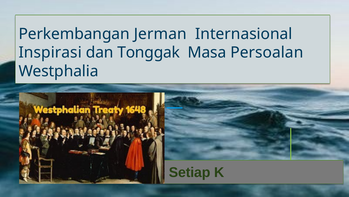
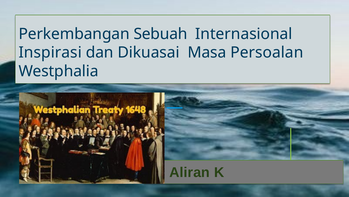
Jerman: Jerman -> Sebuah (160, 34)
Tonggak: Tonggak -> Dikuasai (149, 52)
Setiap: Setiap -> Aliran (190, 172)
